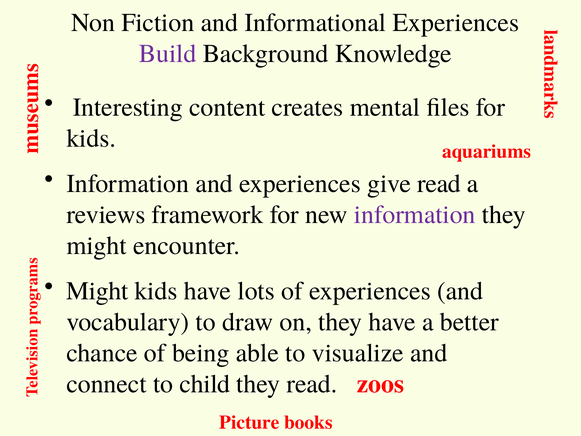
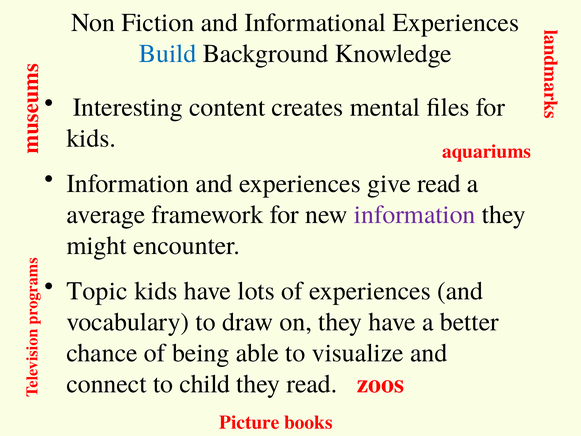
Build colour: purple -> blue (168, 54)
reviews: reviews -> average (106, 215)
Might: Might -> Topic (97, 291)
